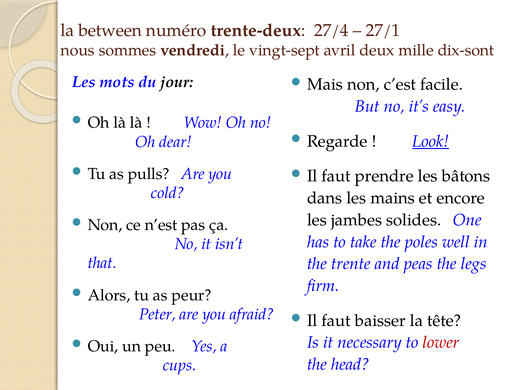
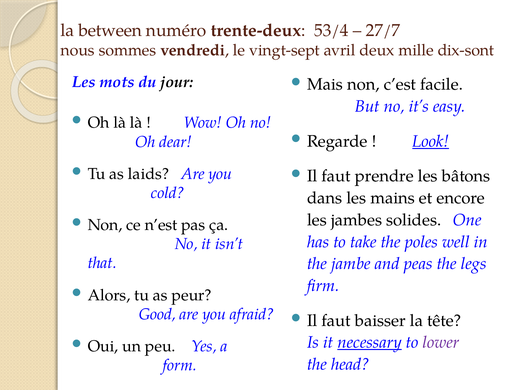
27/4: 27/4 -> 53/4 (331, 30)
27/1: 27/1 -> 27/7 (383, 30)
pulls: pulls -> laids (149, 174)
trente: trente -> jambe (351, 264)
Peter: Peter -> Good (157, 314)
necessary underline: none -> present (370, 343)
lower colour: red -> purple (441, 343)
cups: cups -> form (180, 365)
